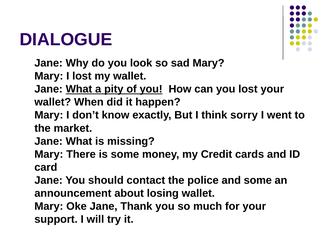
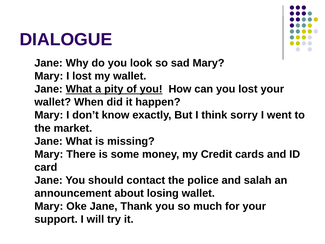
and some: some -> salah (258, 180)
